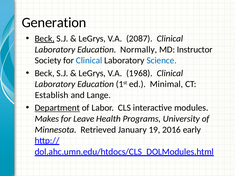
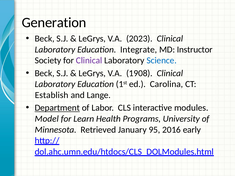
Beck underline: present -> none (45, 39)
2087: 2087 -> 2023 (139, 39)
Normally: Normally -> Integrate (139, 50)
Clinical colour: blue -> purple (89, 61)
1968: 1968 -> 1908 (139, 73)
Minimal: Minimal -> Carolina (166, 84)
Makes: Makes -> Model (47, 119)
Leave: Leave -> Learn (84, 119)
19: 19 -> 95 (154, 130)
